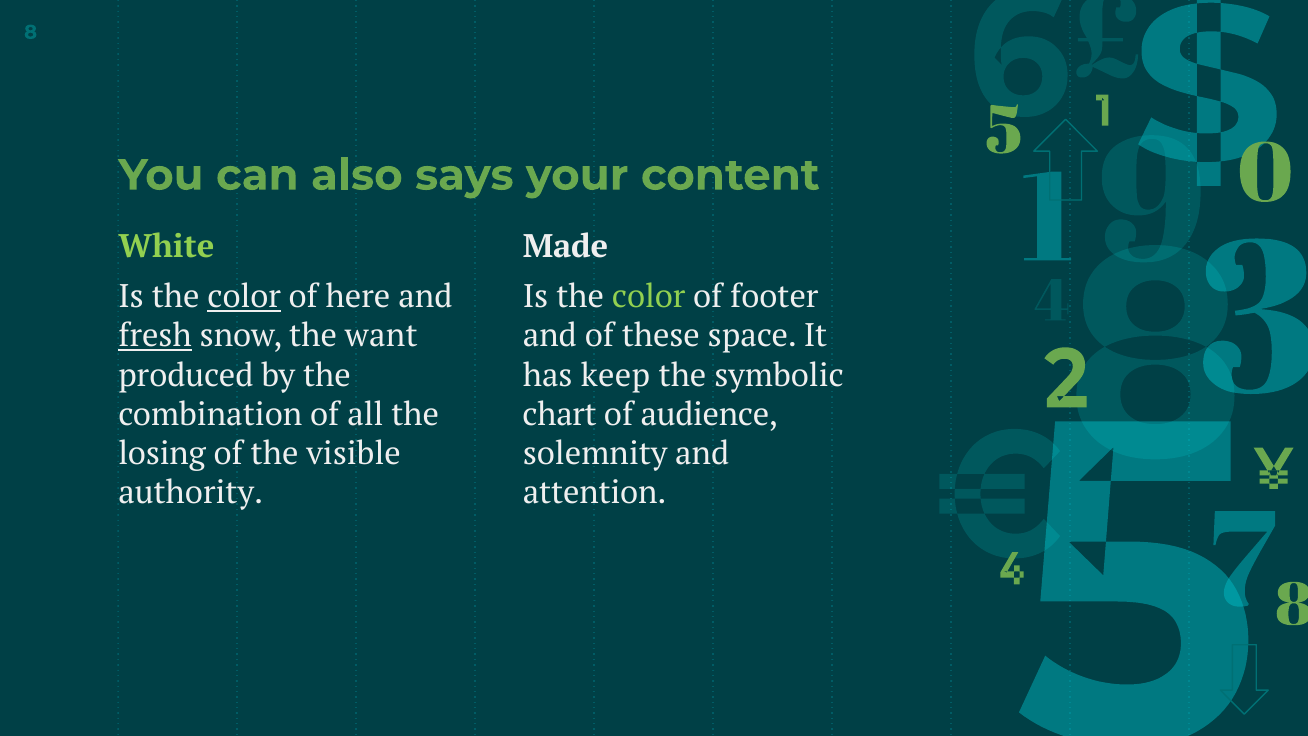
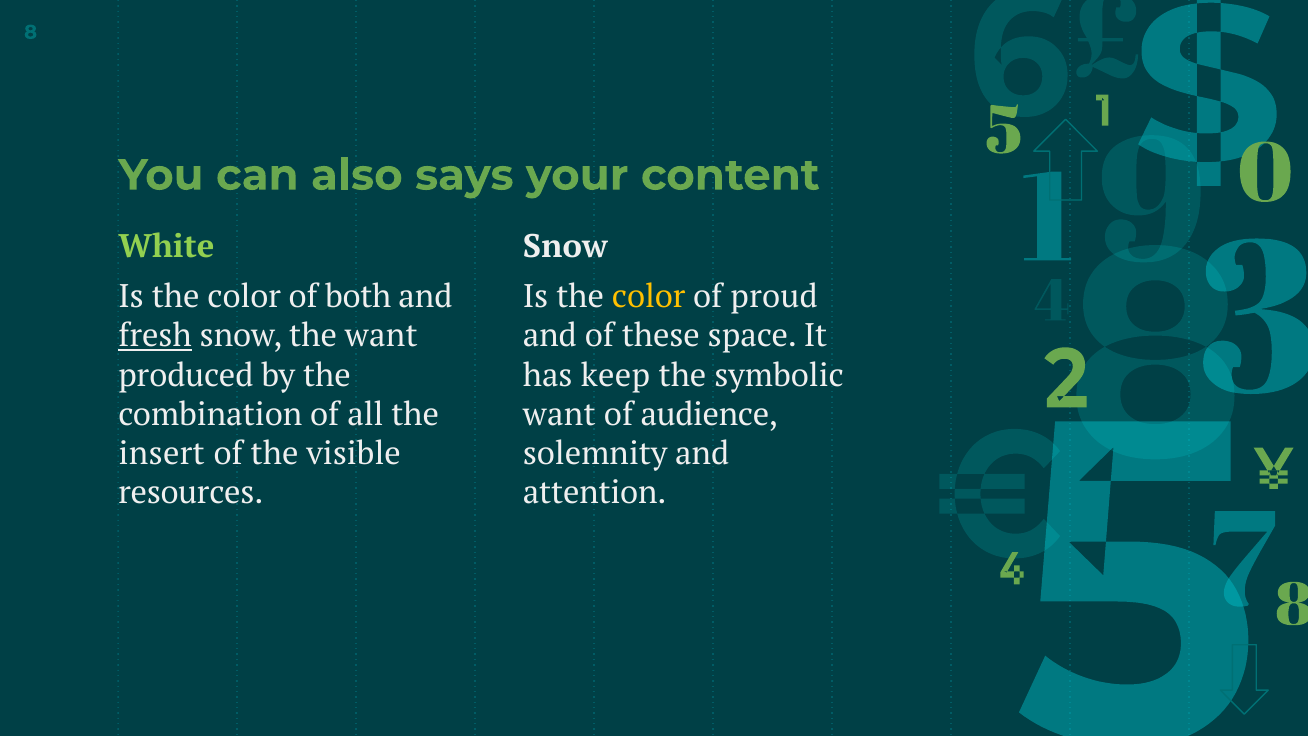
Made: Made -> Snow (565, 246)
color underline: present -> none (244, 297)
here: here -> both (358, 297)
color colour: light green -> yellow (649, 297)
footer: footer -> proud (774, 297)
chart: chart -> want (559, 414)
losing: losing -> insert (162, 454)
authority: authority -> resources (191, 493)
